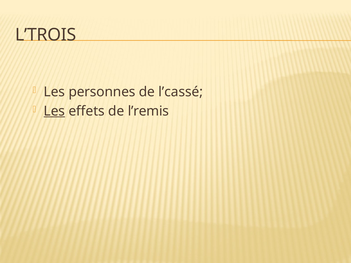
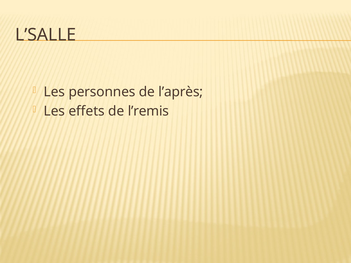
L’TROIS: L’TROIS -> L’SALLE (46, 35)
l’cassé: l’cassé -> l’après (181, 92)
Les underline: present -> none (54, 111)
